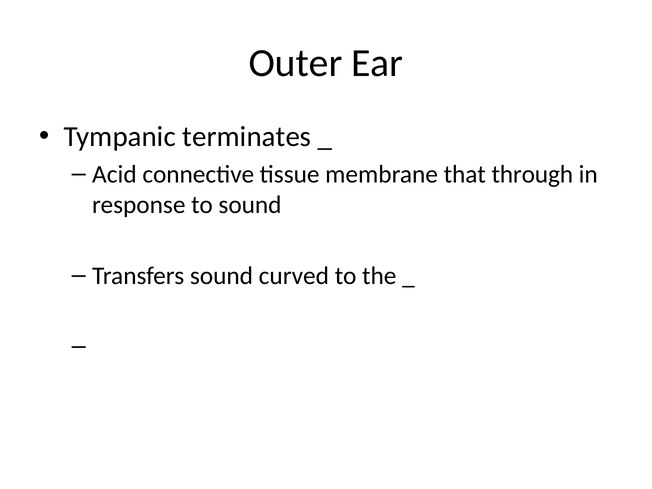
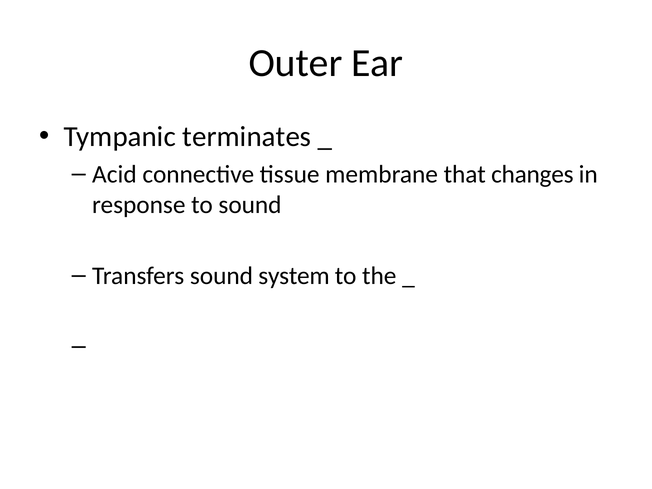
through: through -> changes (532, 174)
curved: curved -> system (294, 276)
